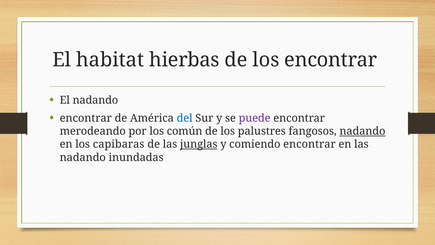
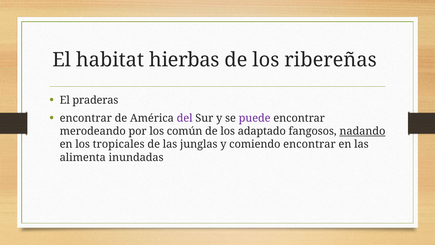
los encontrar: encontrar -> ribereñas (331, 60)
El nadando: nadando -> praderas (95, 100)
del colour: blue -> purple (185, 118)
palustres: palustres -> adaptado (262, 131)
capibaras: capibaras -> tropicales (119, 144)
junglas underline: present -> none (199, 144)
nadando: nadando -> alimenta (83, 157)
